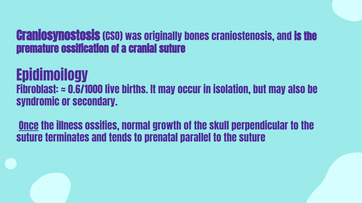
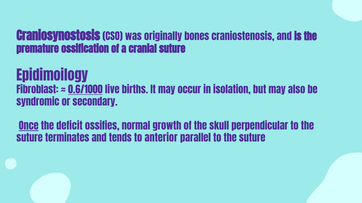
0.6/1000 underline: none -> present (85, 90)
illness: illness -> deficit (69, 127)
prenatal: prenatal -> anterior (161, 139)
